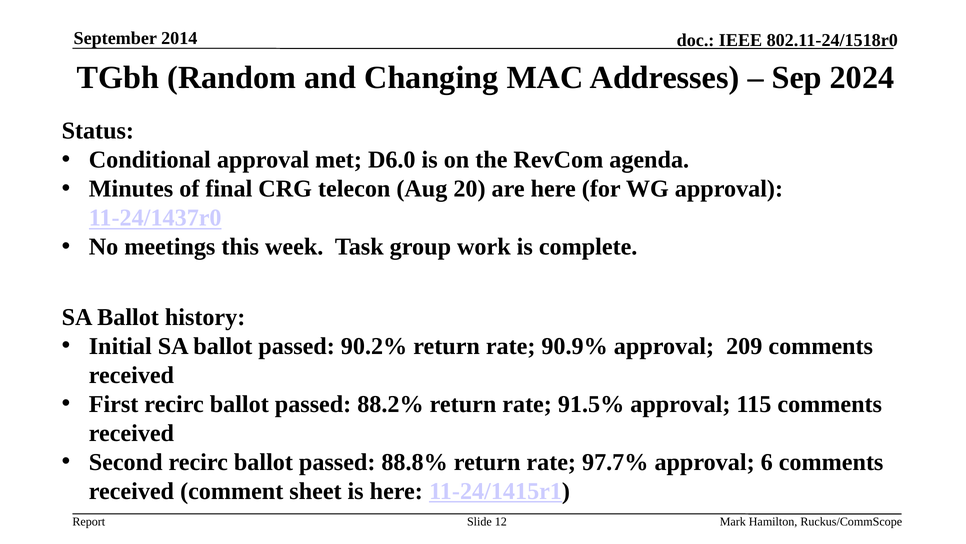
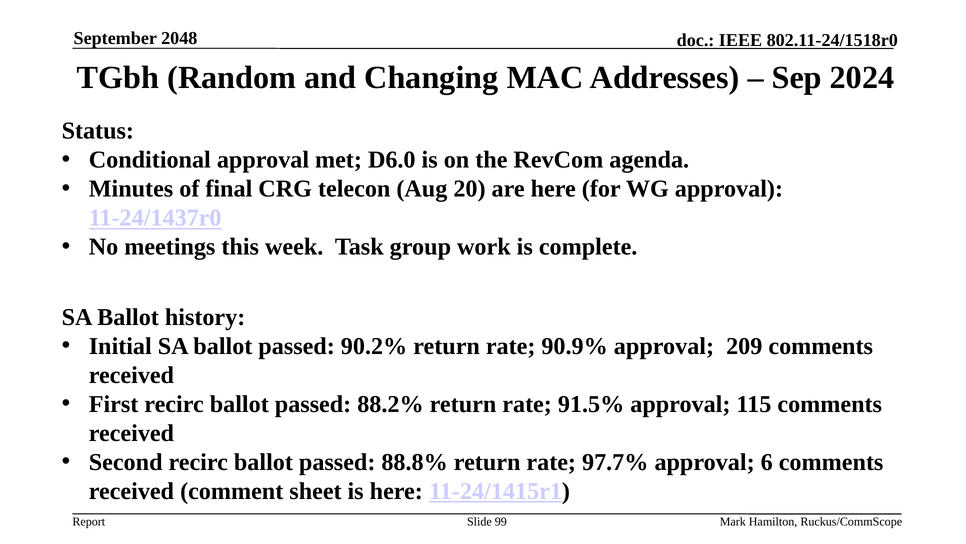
2014: 2014 -> 2048 (179, 38)
12: 12 -> 99 (501, 521)
